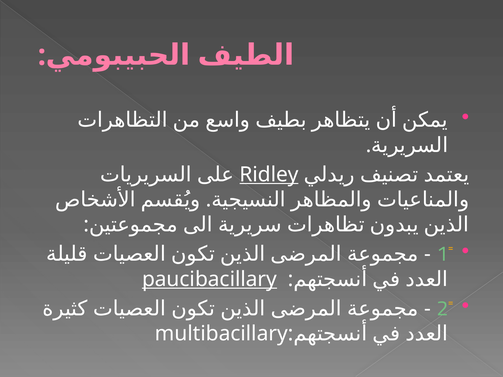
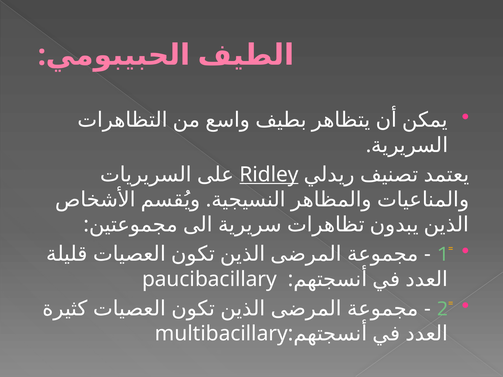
paucibacillary underline: present -> none (209, 279)
